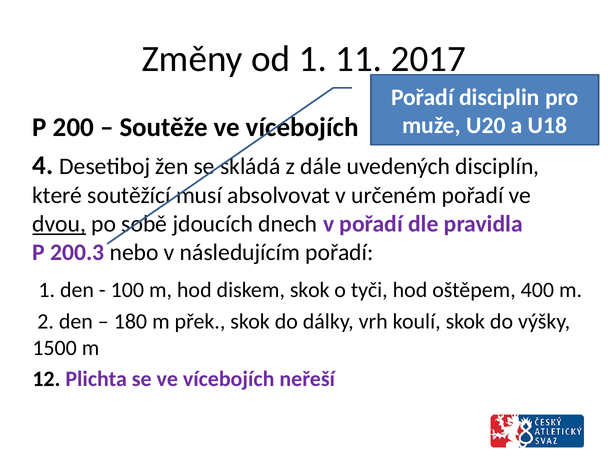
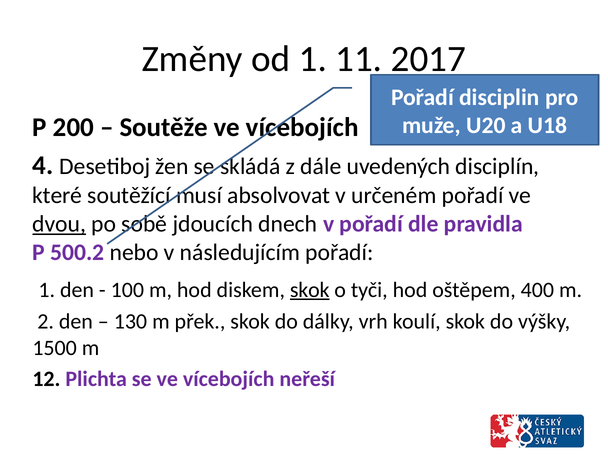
200.3: 200.3 -> 500.2 (77, 252)
skok underline: none -> present (310, 290)
180: 180 -> 130 (130, 322)
